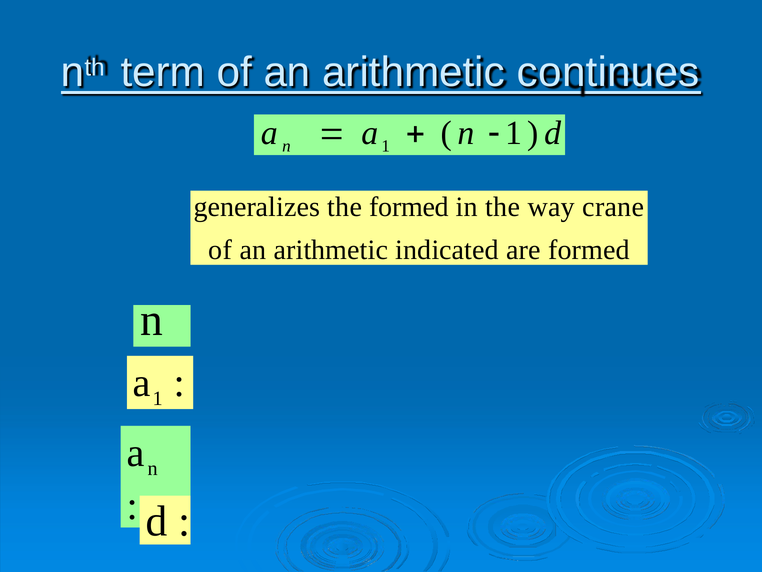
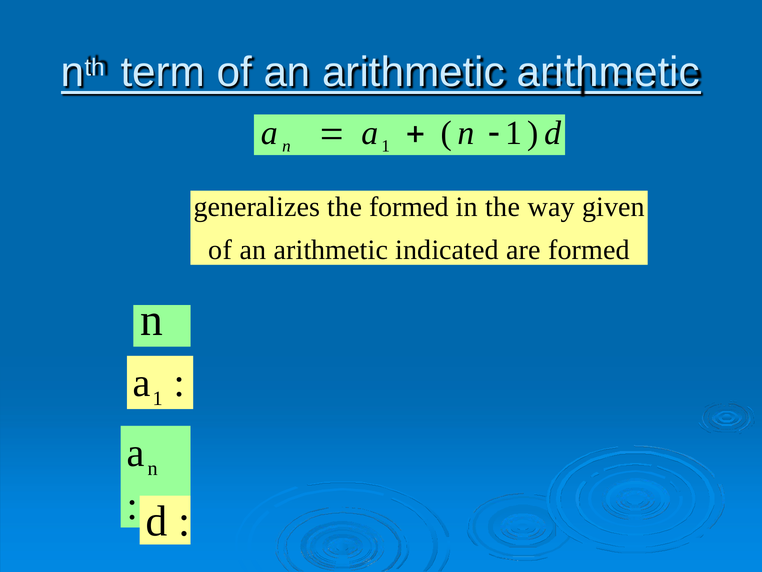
arithmetic continues: continues -> arithmetic (608, 72)
crane: crane -> given (613, 207)
